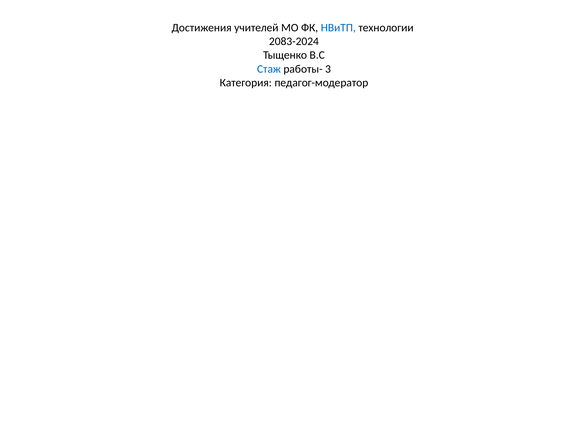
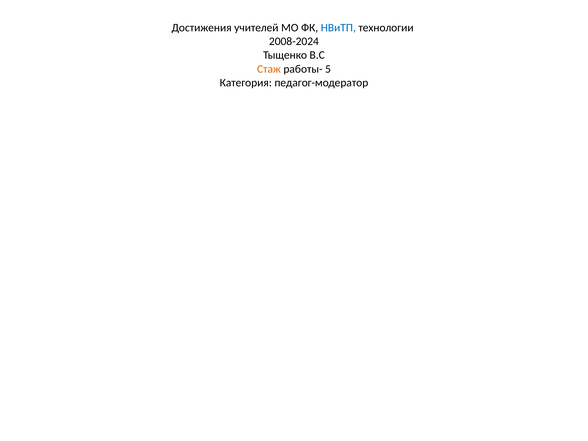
2083-2024: 2083-2024 -> 2008-2024 (294, 41)
Стаж colour: blue -> orange (269, 69)
3: 3 -> 5 (328, 69)
